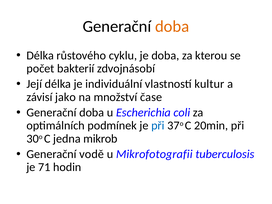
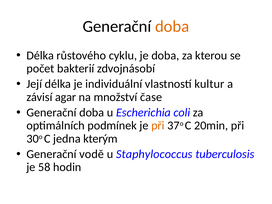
jako: jako -> agar (66, 97)
při colour: blue -> orange (158, 126)
mikrob: mikrob -> kterým (100, 139)
Mikrofotografii: Mikrofotografii -> Staphylococcus (154, 154)
71: 71 -> 58 (44, 167)
